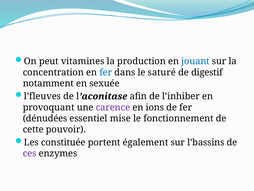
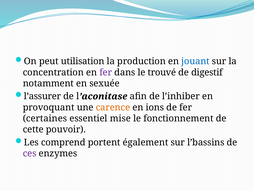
vitamines: vitamines -> utilisation (83, 61)
fer colour: blue -> purple (106, 72)
saturé: saturé -> trouvé (162, 72)
l’fleuves: l’fleuves -> l’assurer (42, 96)
carence colour: purple -> orange (113, 107)
dénudées: dénudées -> certaines (45, 118)
constituée: constituée -> comprend (63, 142)
